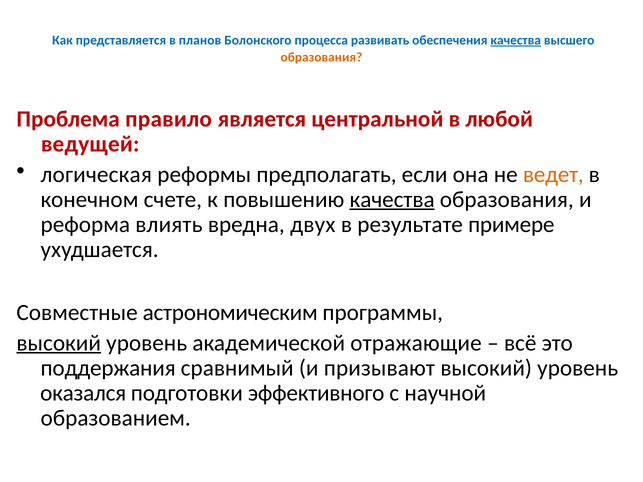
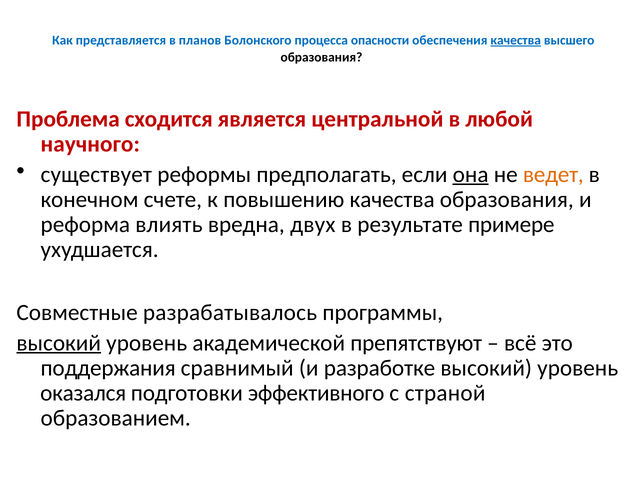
развивать: развивать -> опасности (380, 40)
образования colour: orange -> black (321, 57)
правило: правило -> сходится (169, 119)
ведущей: ведущей -> научного (90, 144)
логическая: логическая -> существует (96, 175)
она underline: none -> present (471, 175)
качества underline: present -> none (392, 200)
астрономическим: астрономическим -> разрабатывалось (230, 313)
отражающие: отражающие -> препятствуют (416, 343)
призывают: призывают -> разработке (380, 368)
научной: научной -> страной (445, 393)
